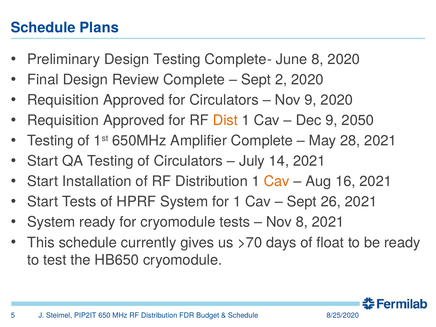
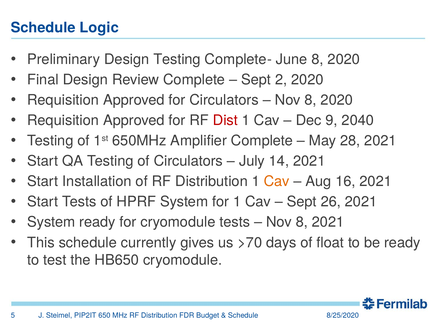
Plans: Plans -> Logic (99, 28)
9: 9 -> 8 (311, 100)
Dist colour: orange -> red (225, 120)
2050: 2050 -> 2040 (358, 120)
